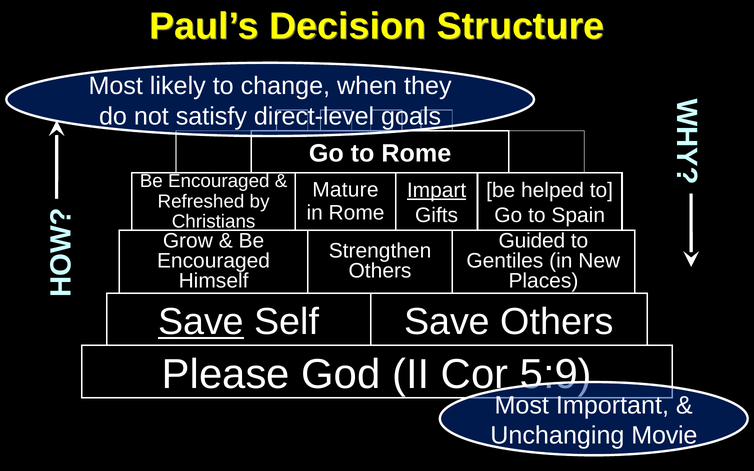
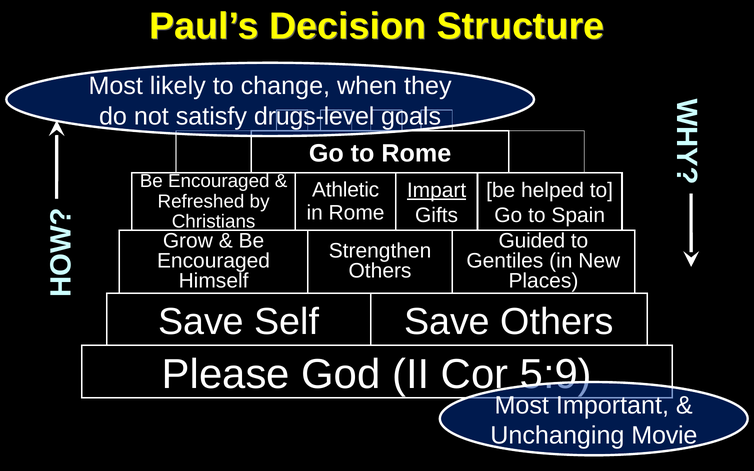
direct-level: direct-level -> drugs-level (314, 116)
Mature: Mature -> Athletic (346, 190)
Save underline: present -> none (201, 322)
